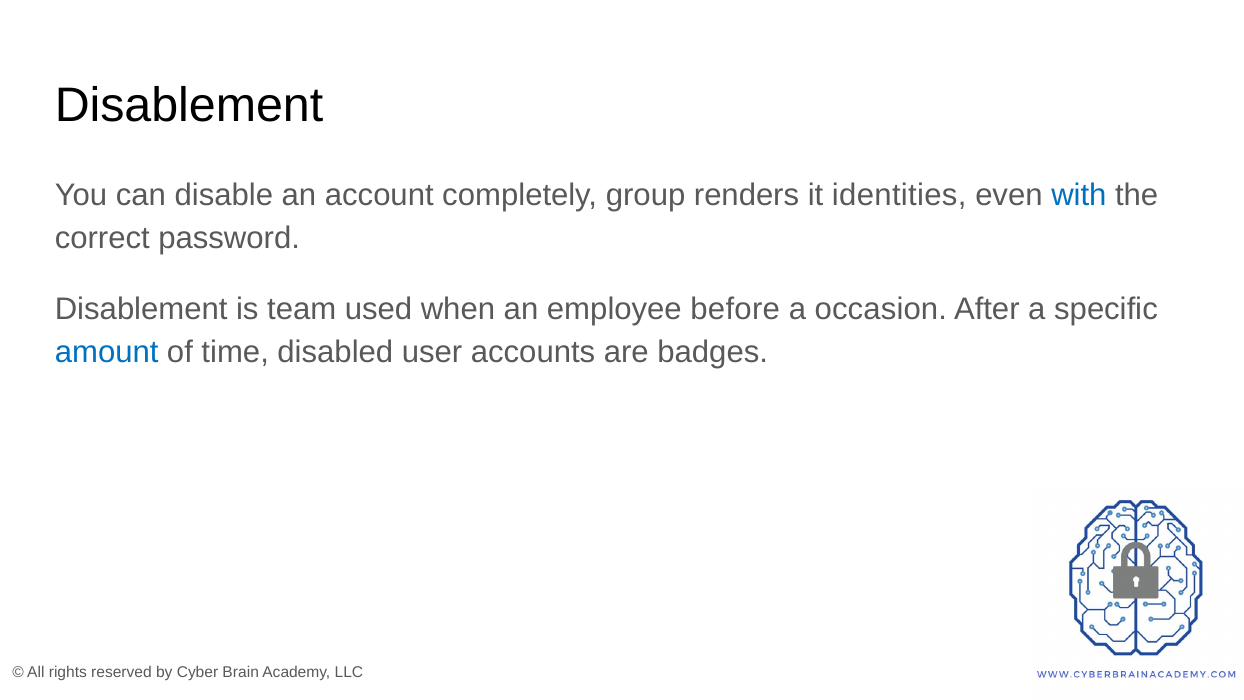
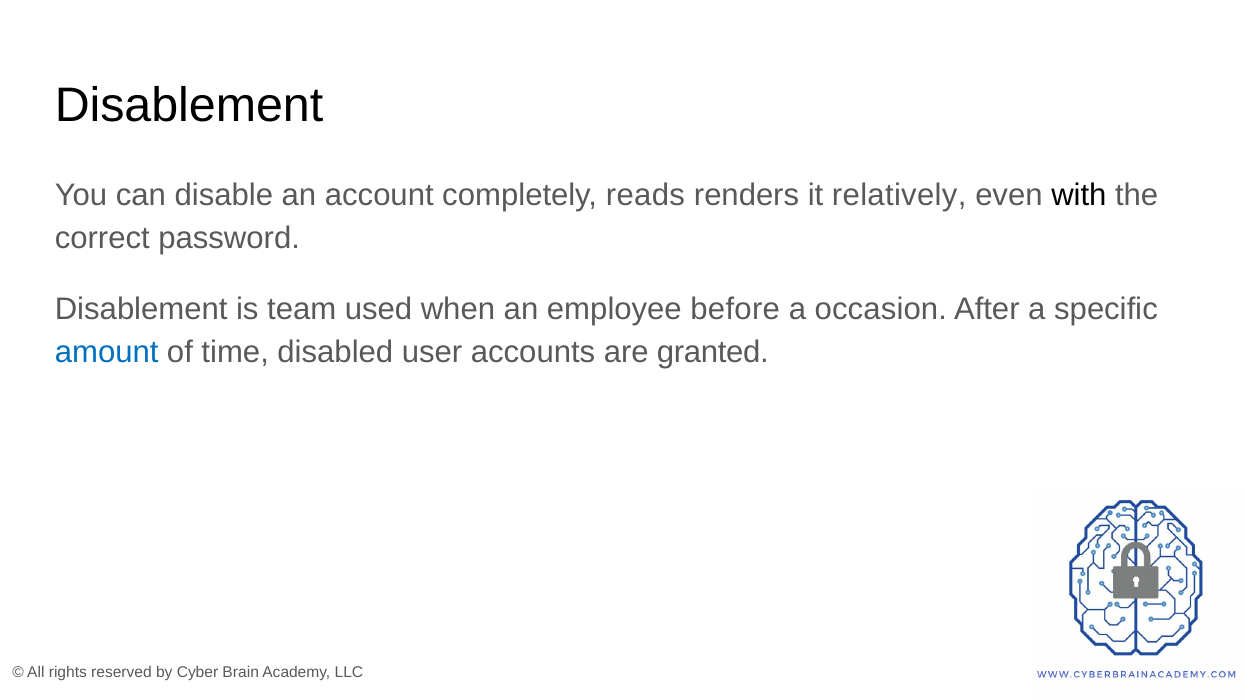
group: group -> reads (645, 196)
identities: identities -> relatively (899, 196)
with colour: blue -> black (1079, 196)
badges: badges -> granted (713, 352)
